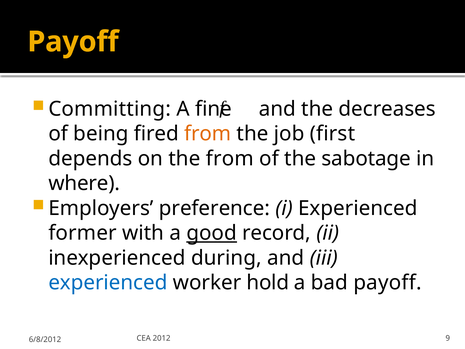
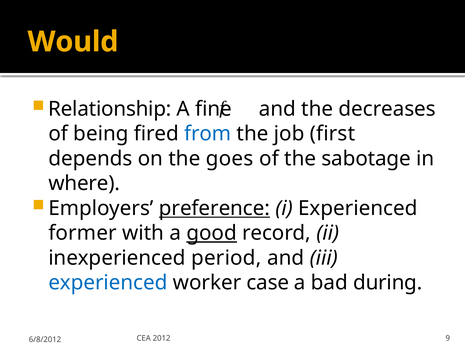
Payoff: Payoff -> Would (73, 42)
Committing: Committing -> Relationship (110, 109)
from colour: orange -> blue (208, 134)
the from: from -> goes (230, 158)
preference underline: none -> present (214, 208)
during: during -> period (226, 258)
hold: hold -> case (268, 283)
bad payoff: payoff -> during (388, 283)
